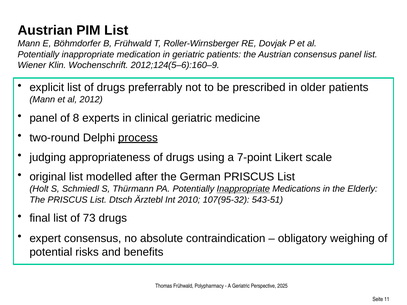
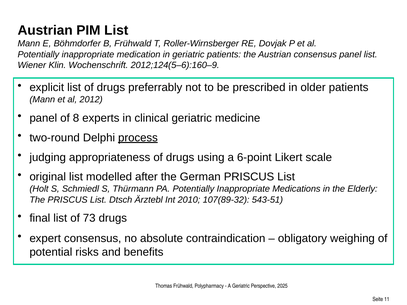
7-point: 7-point -> 6-point (254, 157)
Inappropriate underline: present -> none (243, 189)
107(95-32: 107(95-32 -> 107(89-32 (226, 200)
